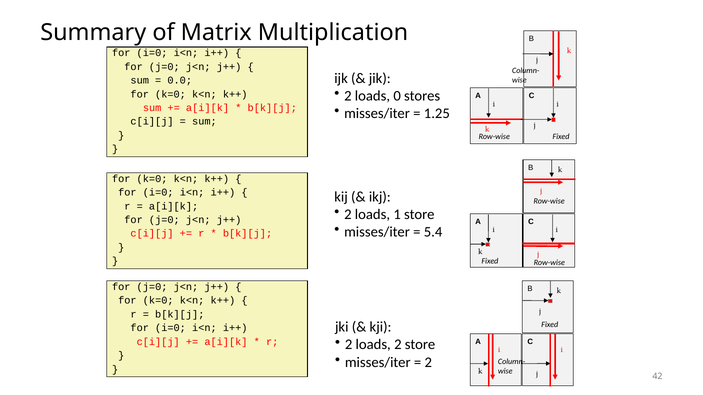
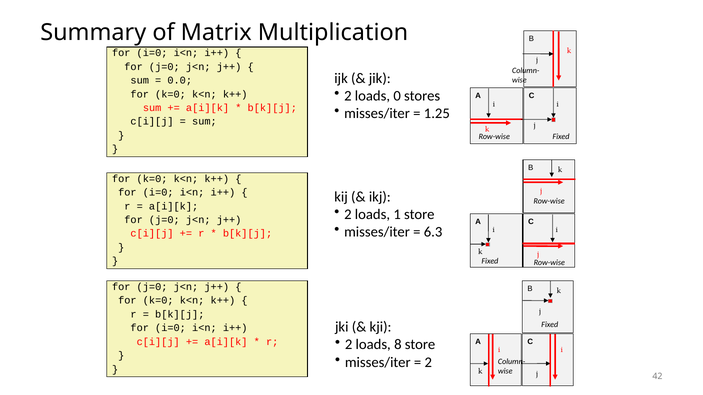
5.4: 5.4 -> 6.3 (433, 232)
loads 2: 2 -> 8 (398, 345)
